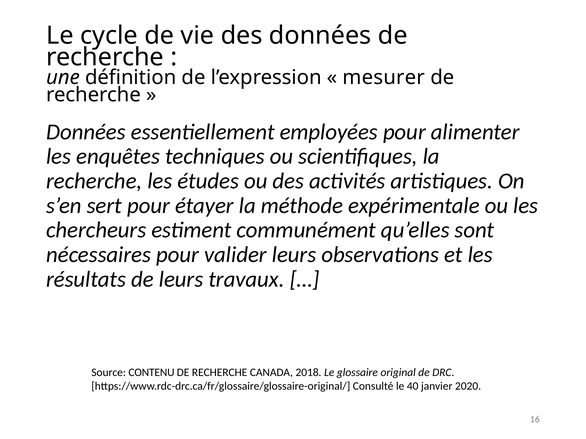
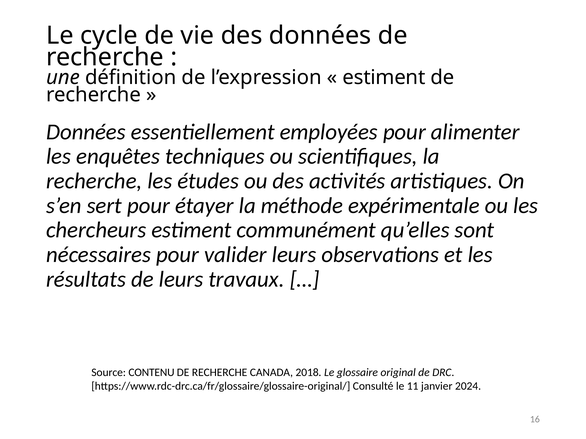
mesurer: mesurer -> estiment (384, 77)
40: 40 -> 11 (413, 387)
2020: 2020 -> 2024 (468, 387)
